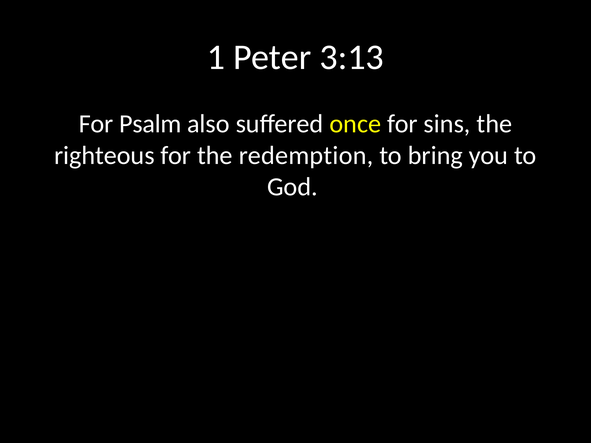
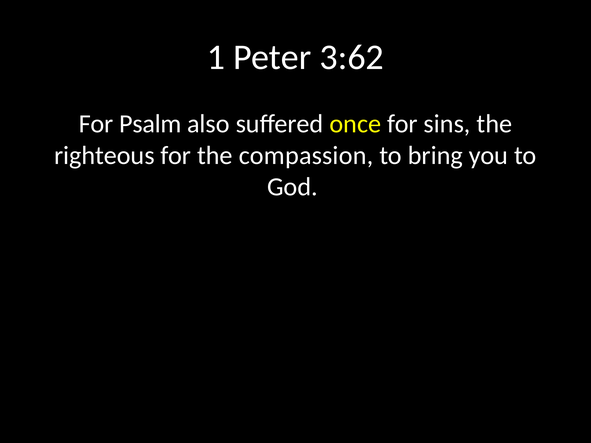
3:13: 3:13 -> 3:62 (352, 57)
redemption: redemption -> compassion (306, 156)
